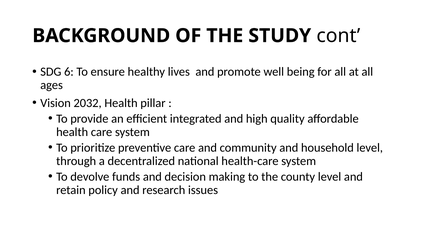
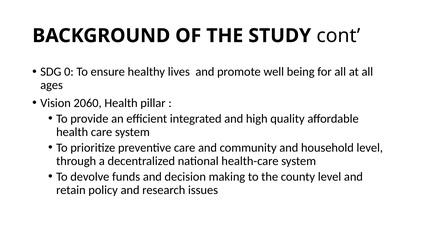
6: 6 -> 0 (69, 72)
2032: 2032 -> 2060 (88, 103)
